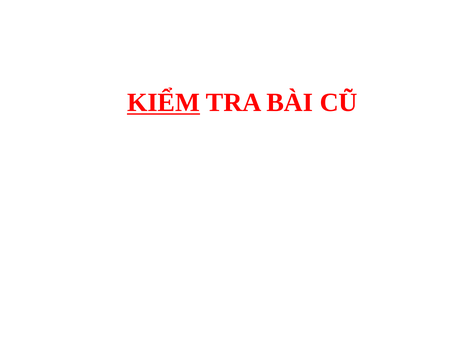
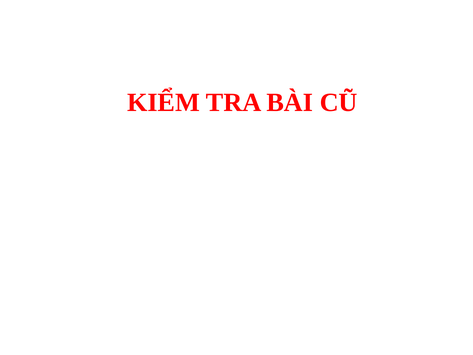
KIỂM underline: present -> none (163, 103)
